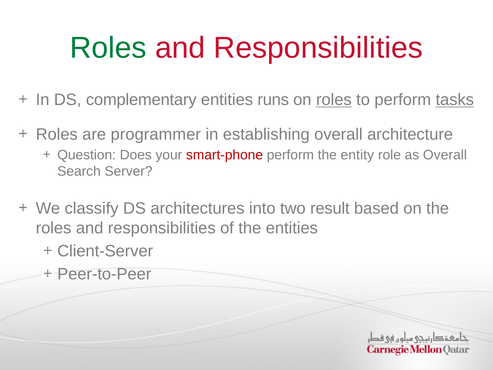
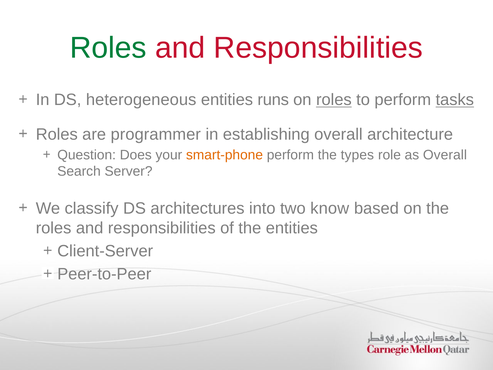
complementary: complementary -> heterogeneous (141, 100)
smart-phone colour: red -> orange (225, 155)
entity: entity -> types (357, 155)
result: result -> know (330, 208)
